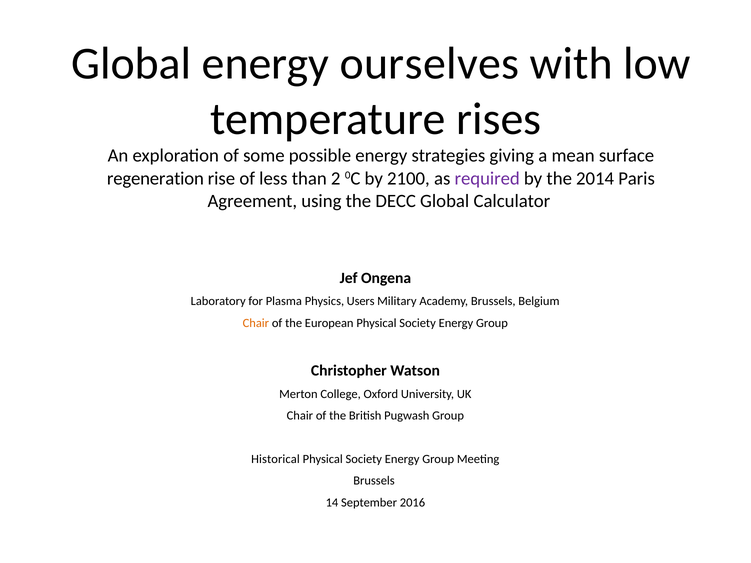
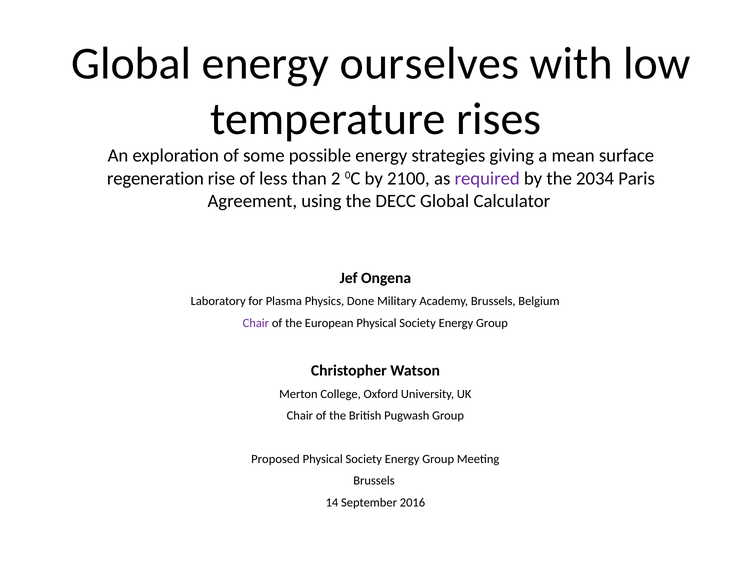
2014: 2014 -> 2034 (595, 178)
Users: Users -> Done (361, 301)
Chair colour: orange -> purple (256, 323)
Historical: Historical -> Proposed (276, 459)
